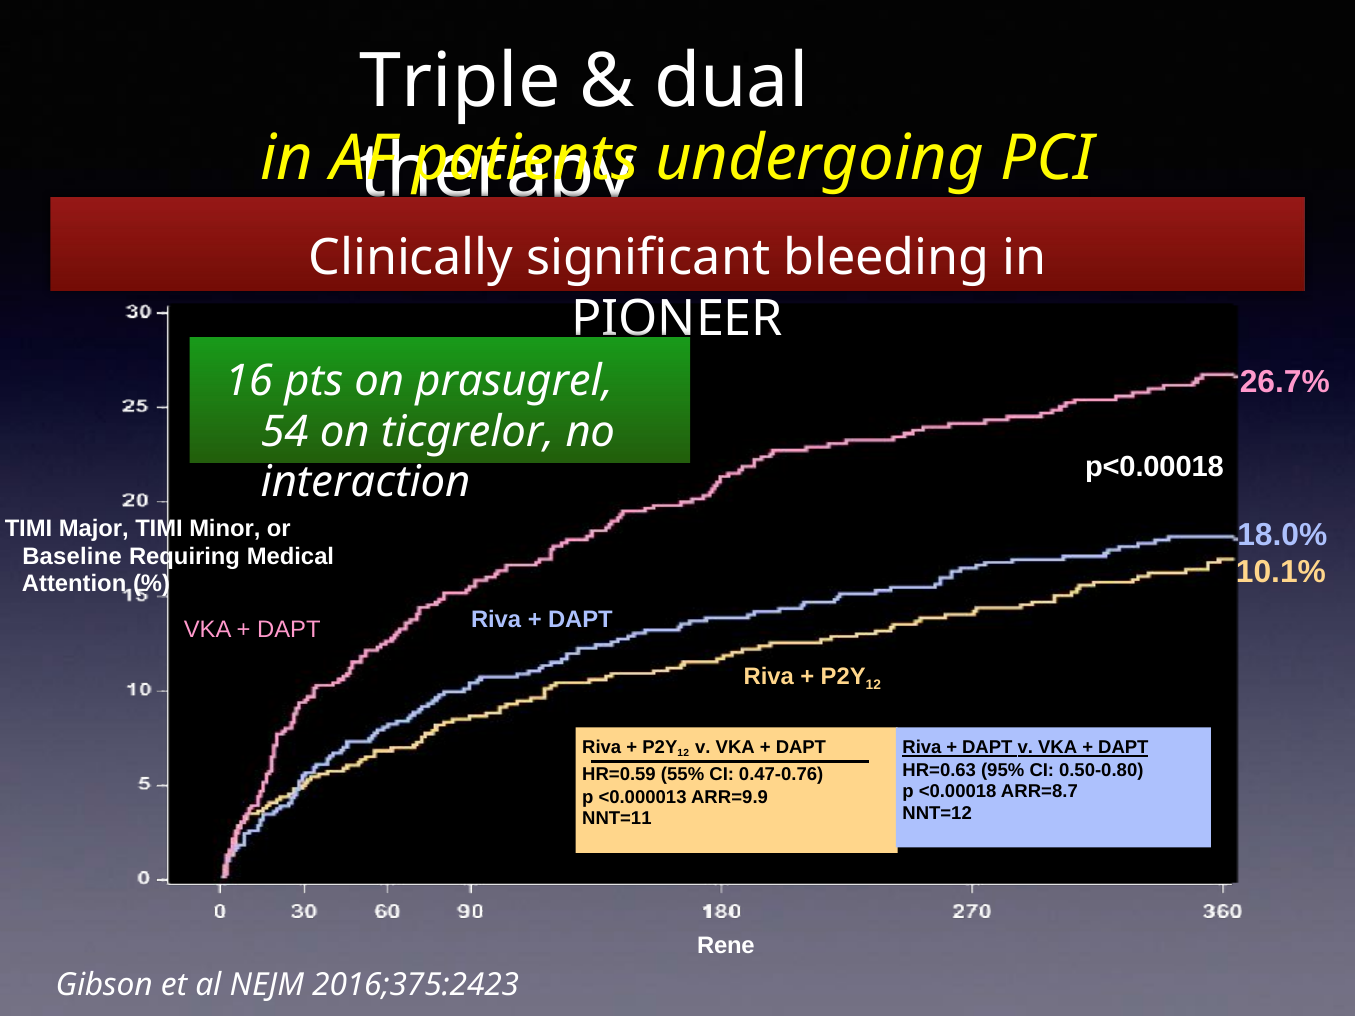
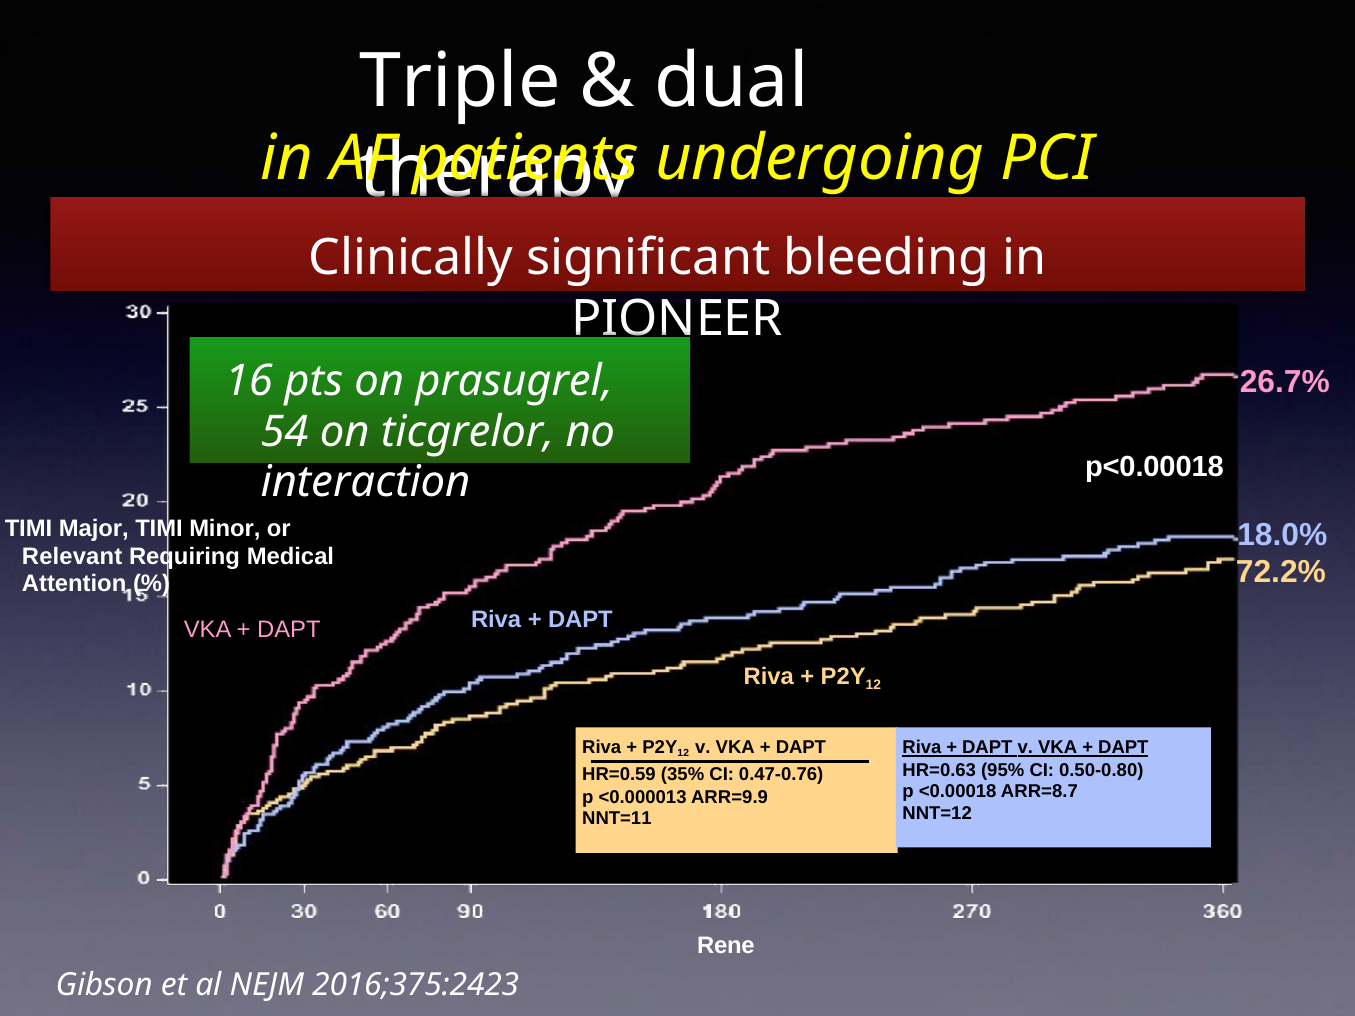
Baseline: Baseline -> Relevant (72, 556)
10.1%: 10.1% -> 72.2% (1281, 572)
55%: 55% -> 35% (683, 775)
